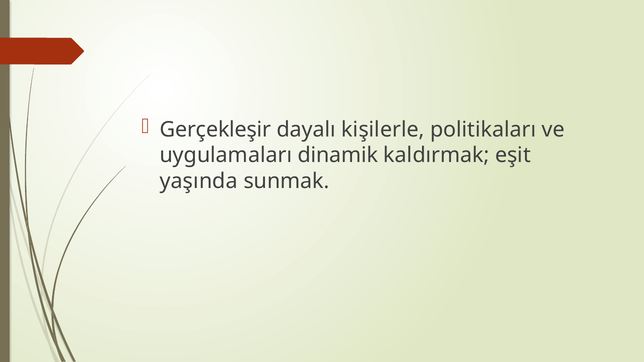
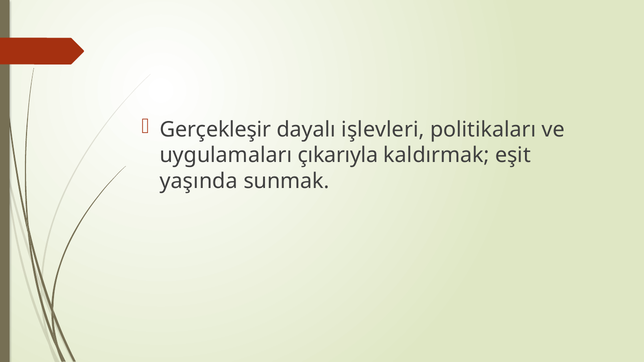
kişilerle: kişilerle -> işlevleri (383, 130)
dinamik: dinamik -> çıkarıyla (338, 155)
